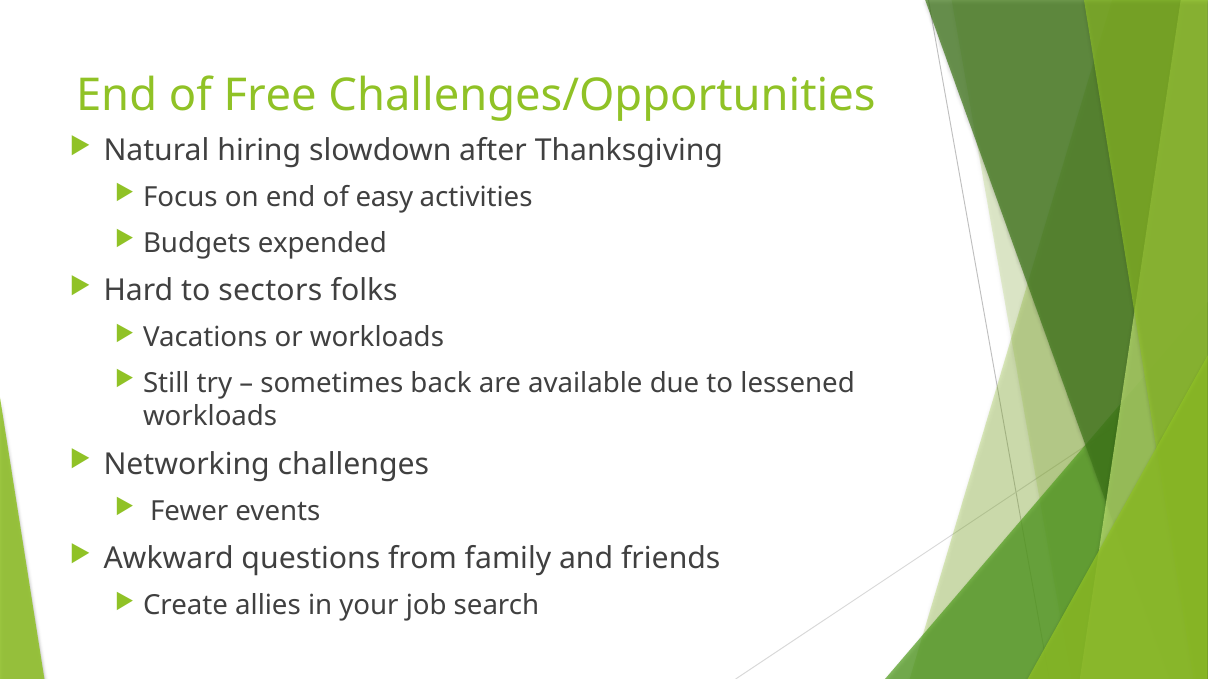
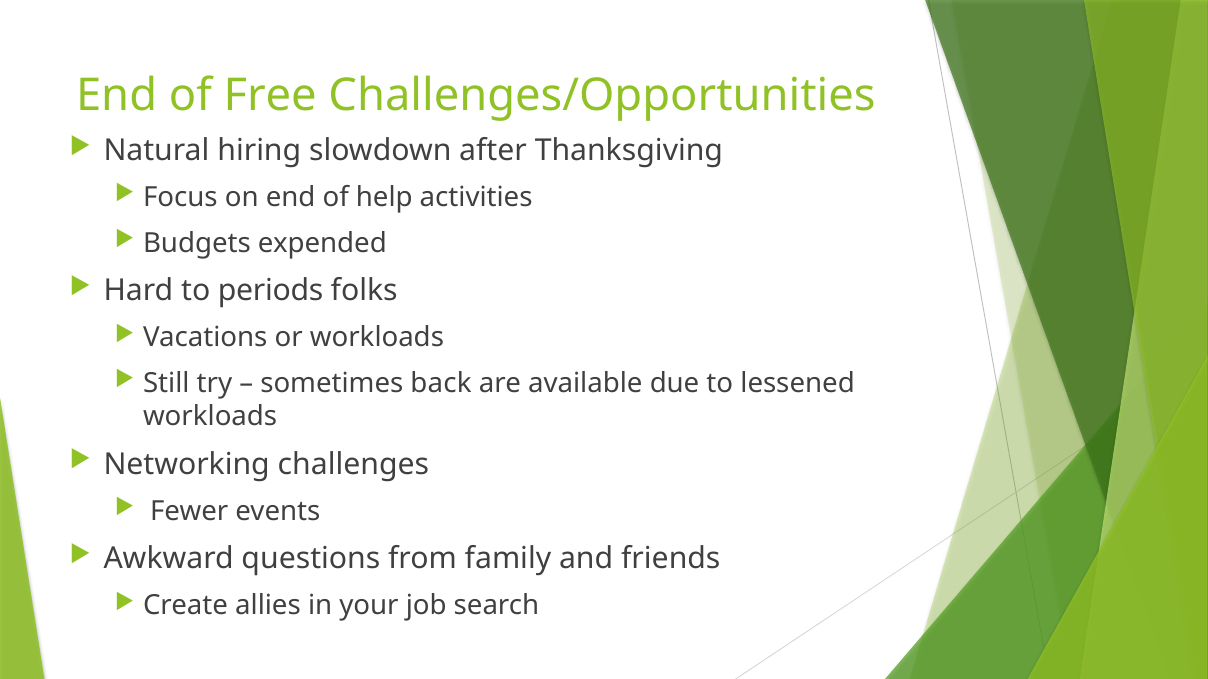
easy: easy -> help (384, 198)
sectors: sectors -> periods (271, 291)
